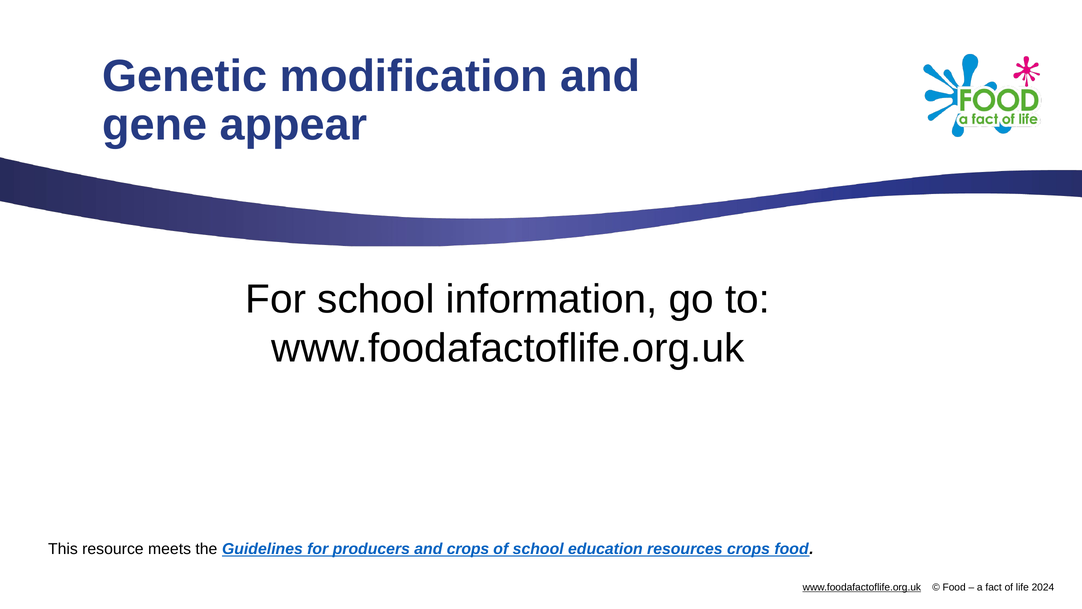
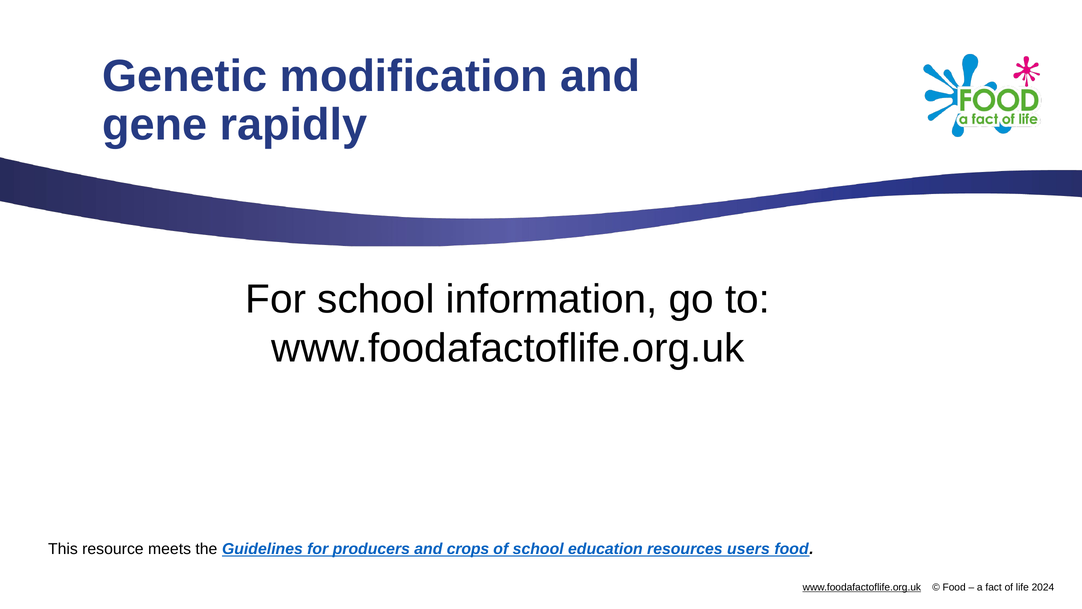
appear: appear -> rapidly (294, 125)
resources crops: crops -> users (748, 549)
